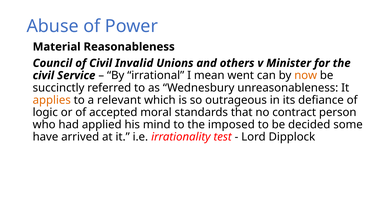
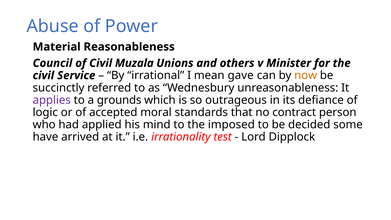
Invalid: Invalid -> Muzala (134, 63)
went: went -> gave (241, 75)
applies colour: orange -> purple (52, 100)
relevant: relevant -> grounds (119, 100)
